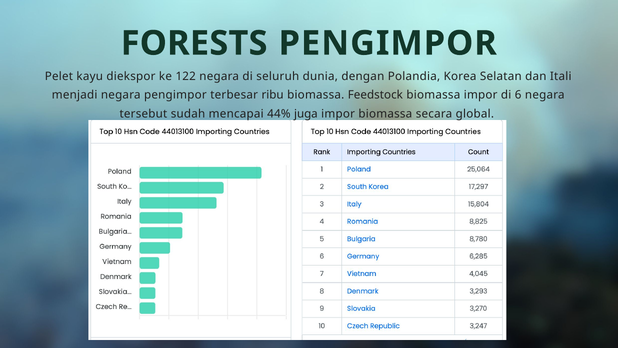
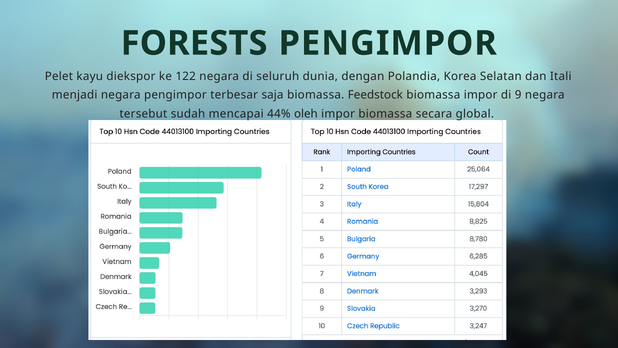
ribu: ribu -> saja (273, 95)
6: 6 -> 9 (518, 95)
juga: juga -> oleh (306, 114)
